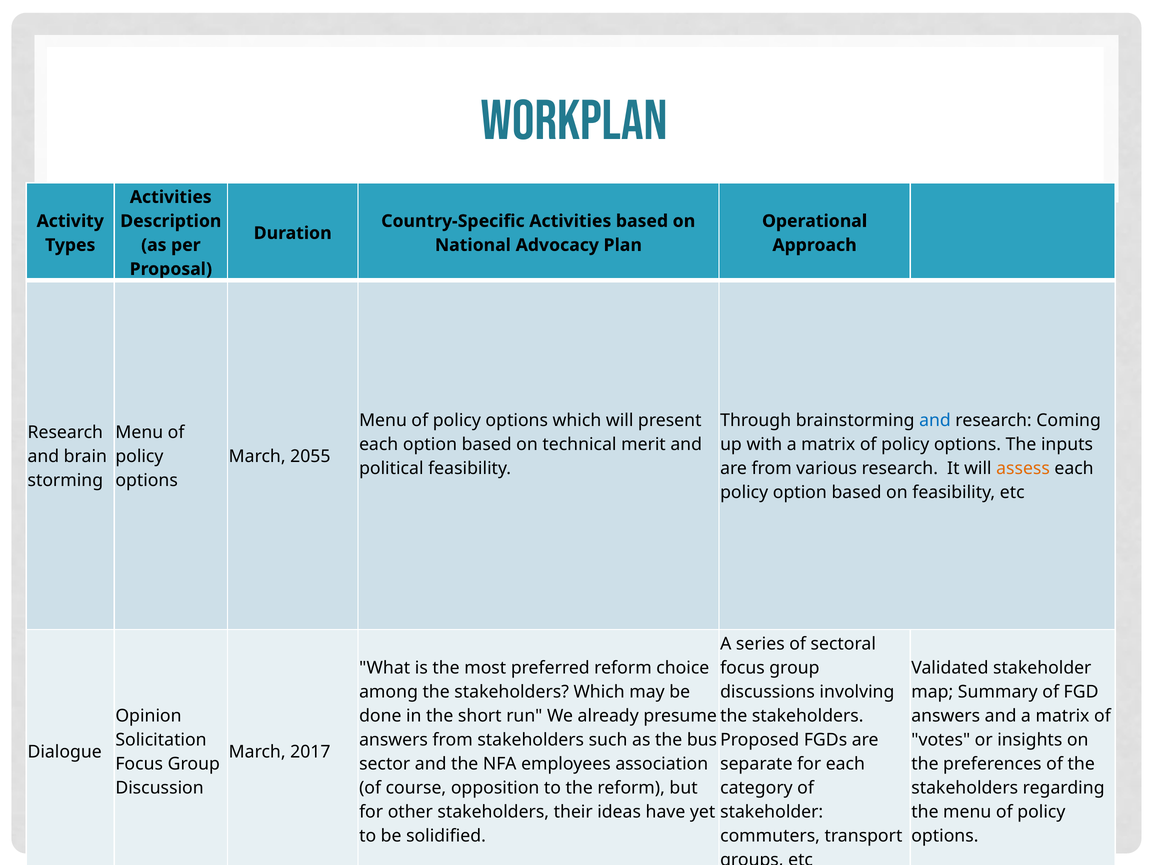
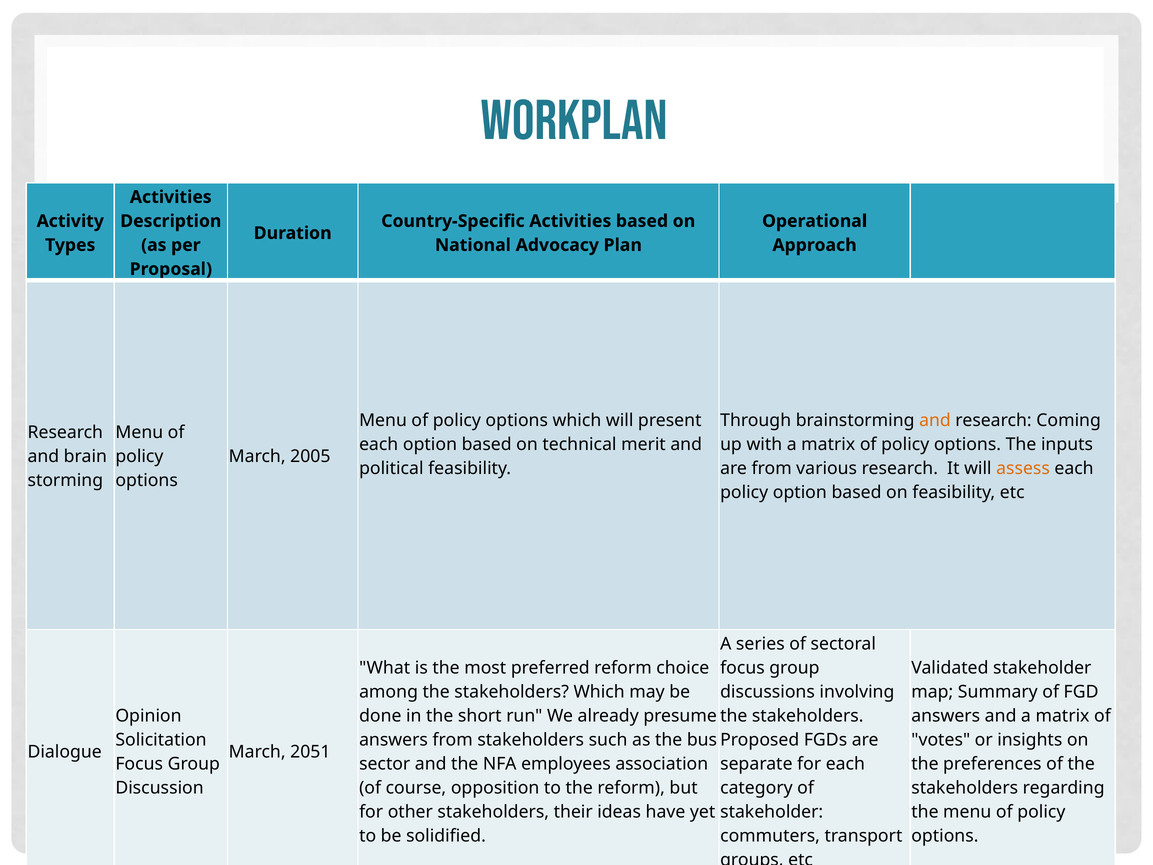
and colour: blue -> orange (935, 420)
2055: 2055 -> 2005 (310, 456)
2017: 2017 -> 2051 (310, 752)
